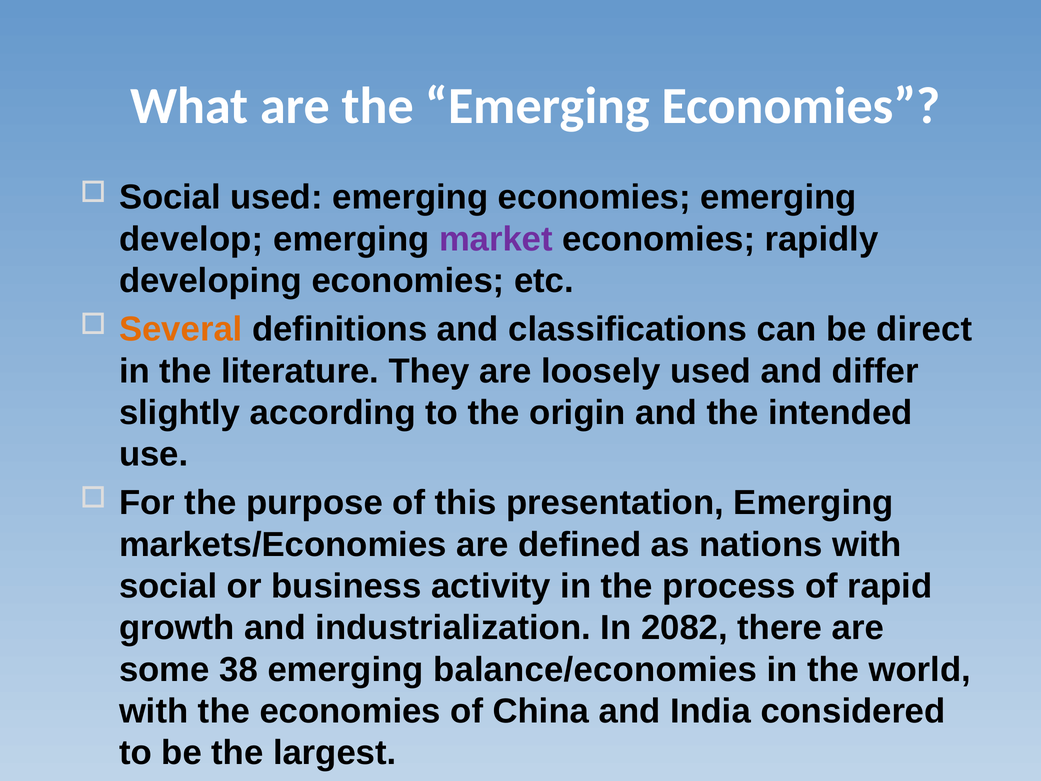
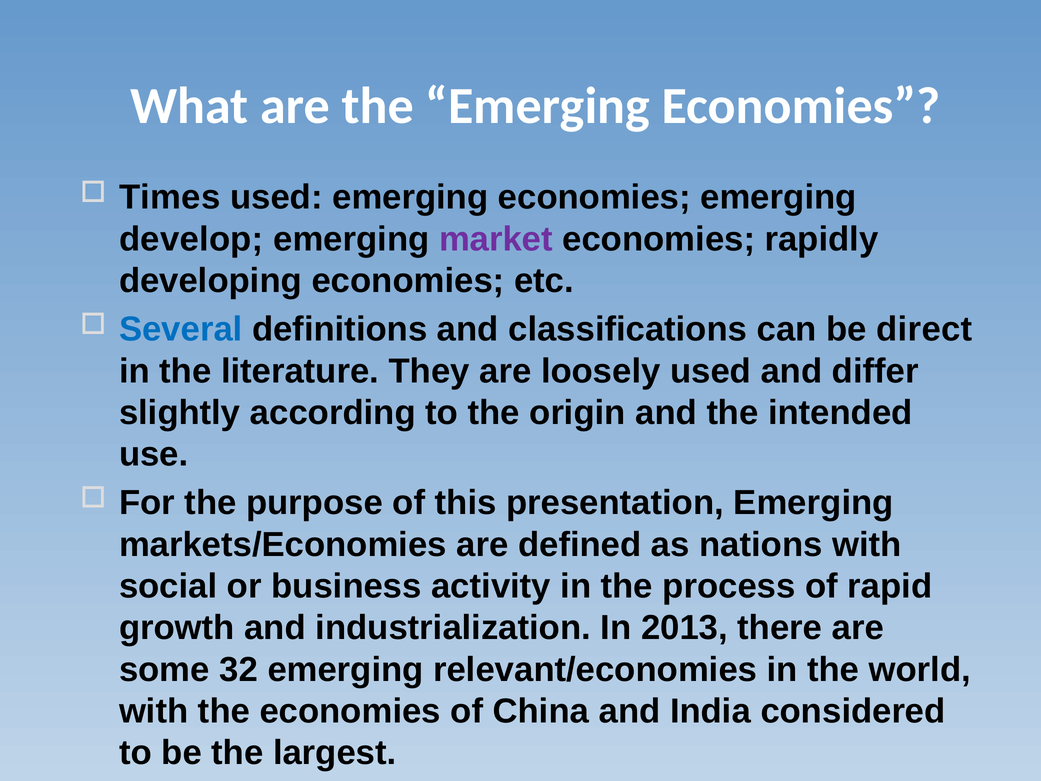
Social: Social -> Times (170, 197)
Several colour: orange -> blue (181, 329)
2082: 2082 -> 2013 (684, 628)
38: 38 -> 32 (239, 669)
balance/economies: balance/economies -> relevant/economies (595, 669)
